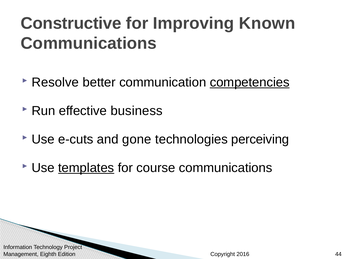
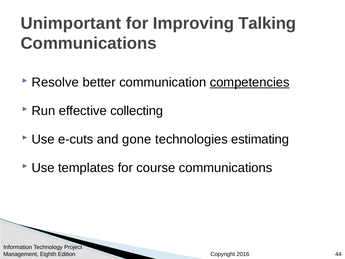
Constructive: Constructive -> Unimportant (71, 23)
Known: Known -> Talking (267, 23)
business: business -> collecting (137, 111)
perceiving: perceiving -> estimating (260, 139)
templates underline: present -> none (86, 168)
